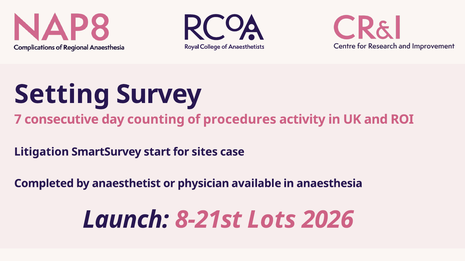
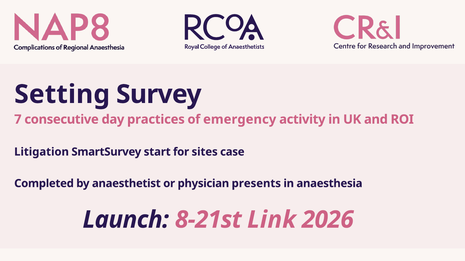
counting: counting -> practices (156, 120)
procedures: procedures -> emergency (240, 120)
available: available -> presents (256, 184)
Lots: Lots -> Link (272, 220)
